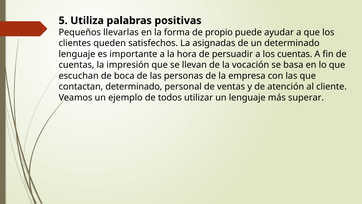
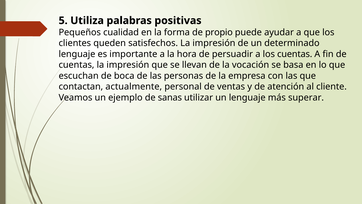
llevarlas: llevarlas -> cualidad (121, 32)
satisfechos La asignadas: asignadas -> impresión (214, 43)
contactan determinado: determinado -> actualmente (134, 87)
todos: todos -> sanas (170, 97)
